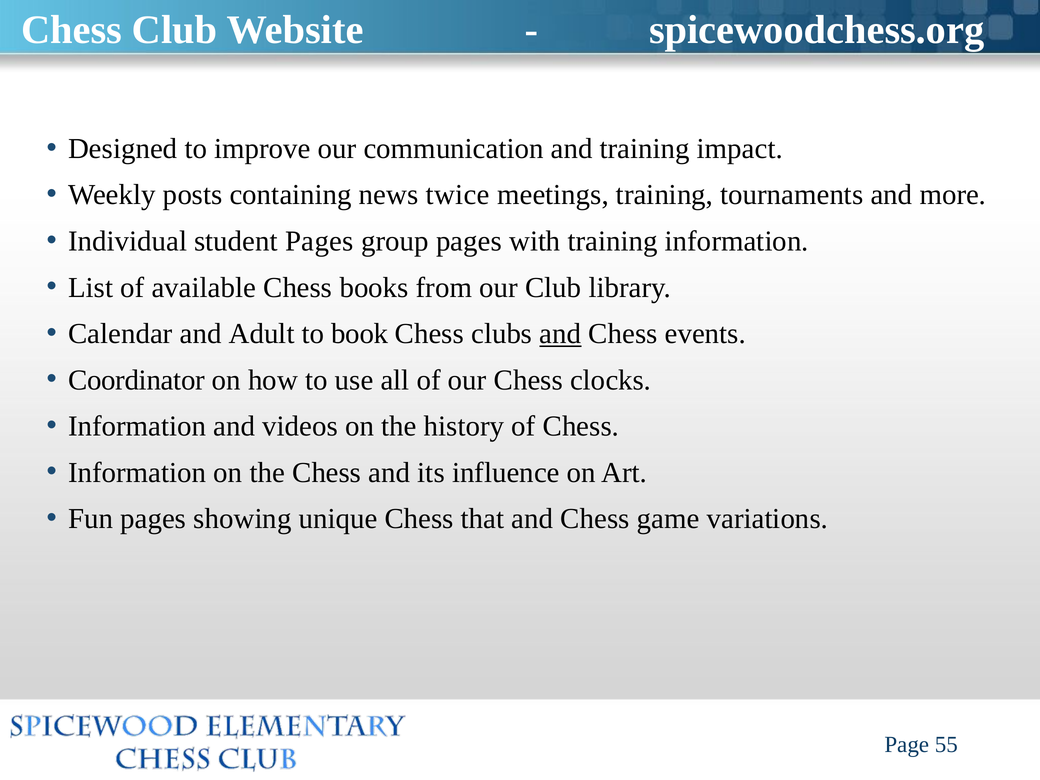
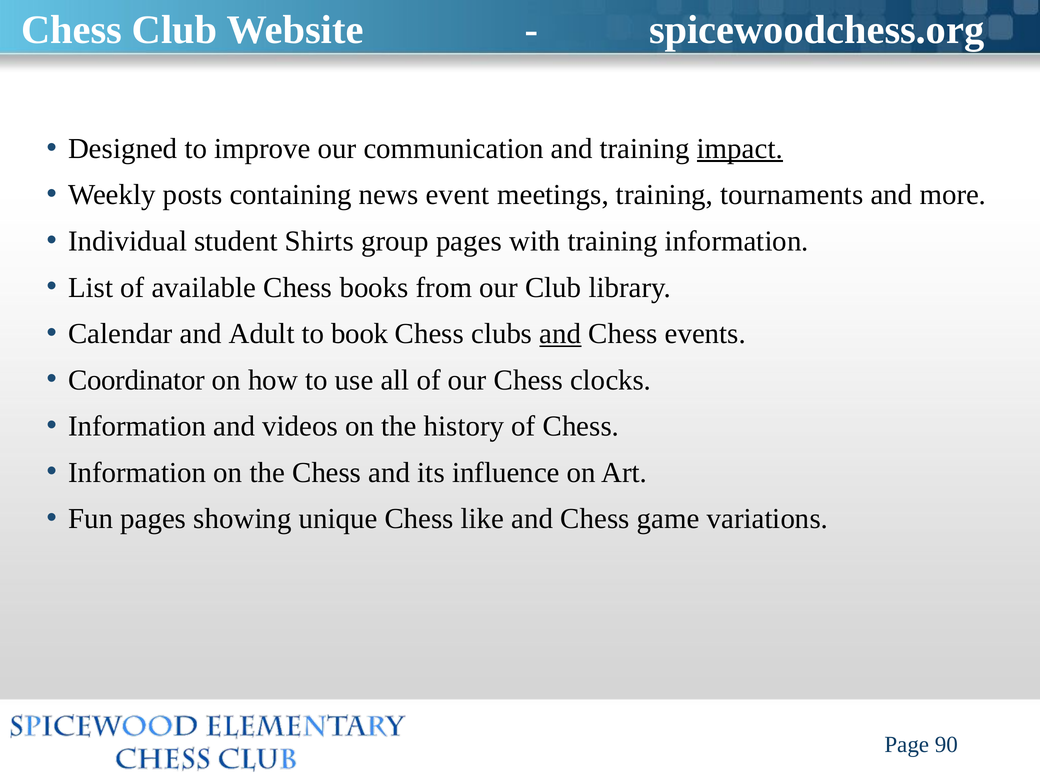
impact underline: none -> present (740, 149)
twice: twice -> event (458, 195)
student Pages: Pages -> Shirts (319, 241)
that: that -> like (483, 519)
55: 55 -> 90 (946, 745)
